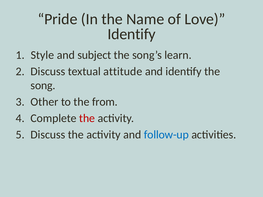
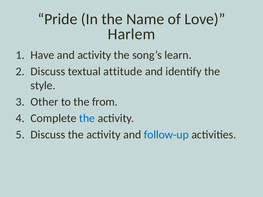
Identify: Identify -> Harlem (131, 34)
Style: Style -> Have (42, 55)
and subject: subject -> activity (94, 55)
song: song -> style (43, 86)
the colour: red -> blue (87, 118)
